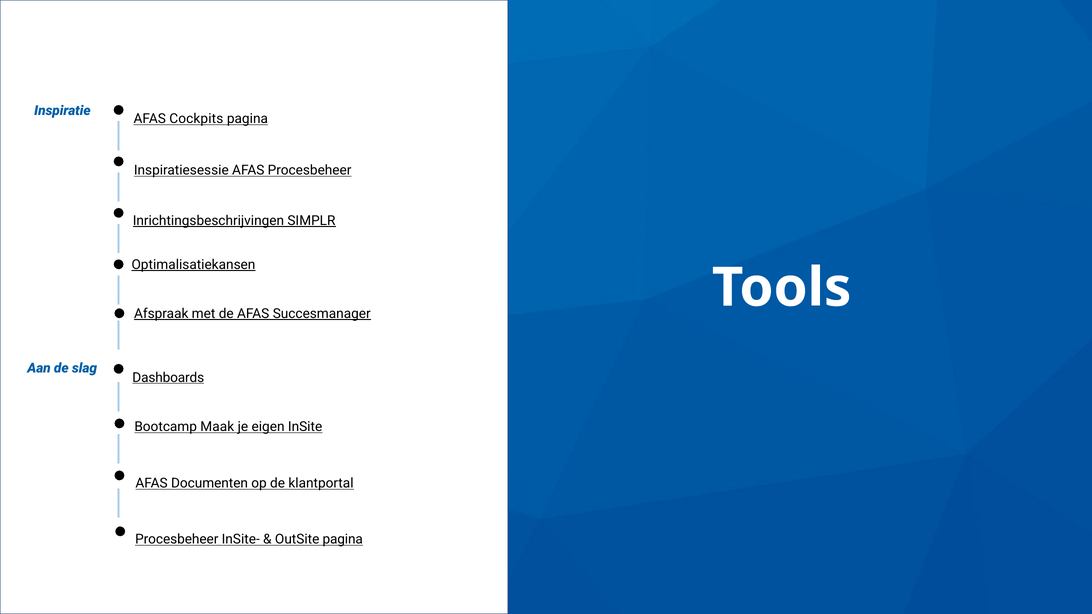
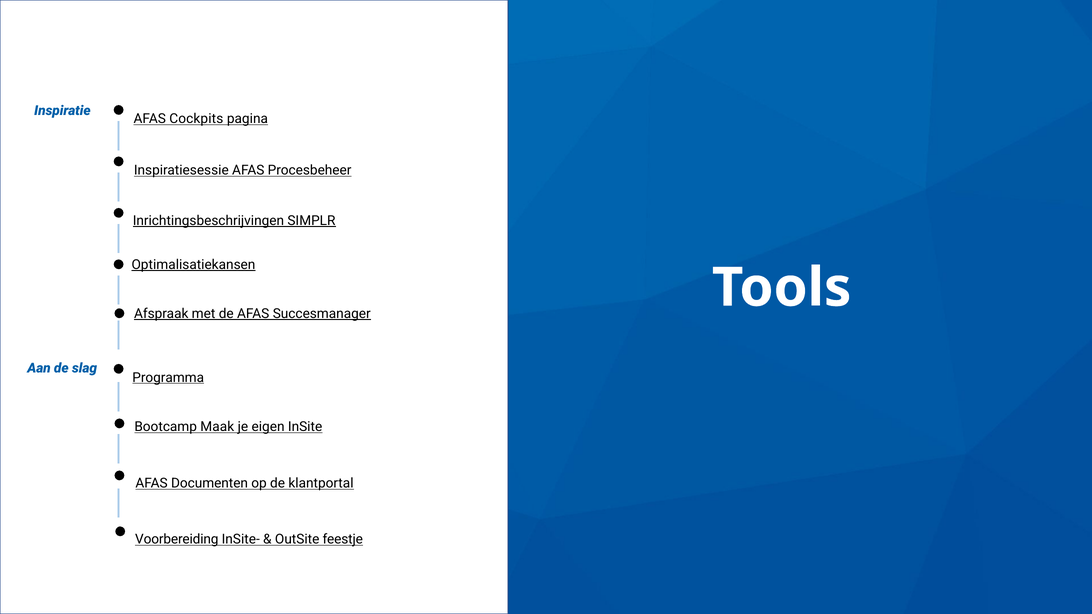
Dashboards: Dashboards -> Programma (168, 378)
Procesbeheer: Procesbeheer -> Voorbereiding (177, 539)
OutSite pagina: pagina -> feestje (343, 539)
